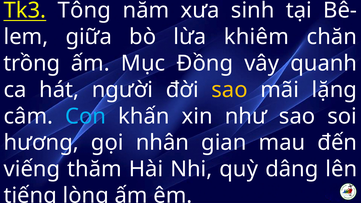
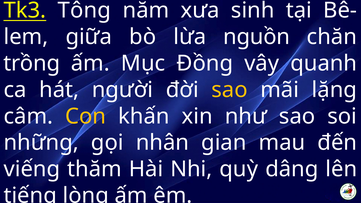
khiêm: khiêm -> nguồn (257, 37)
Con colour: light blue -> yellow (86, 116)
hương: hương -> những (41, 143)
